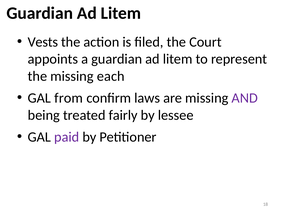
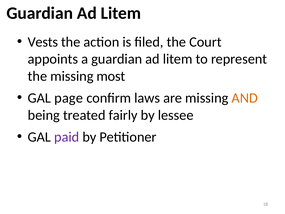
each: each -> most (111, 76)
from: from -> page (69, 98)
AND colour: purple -> orange (245, 98)
